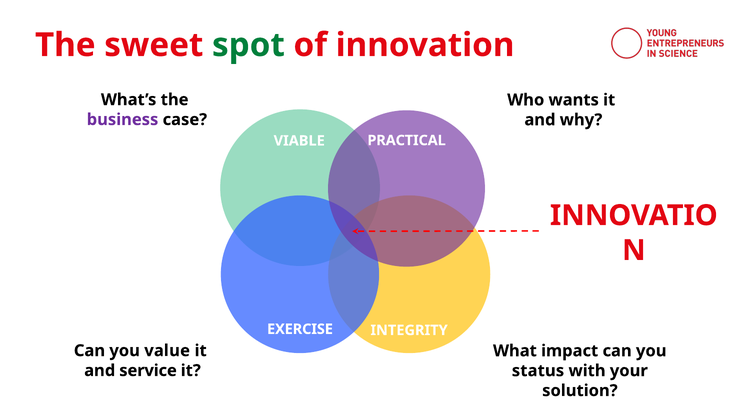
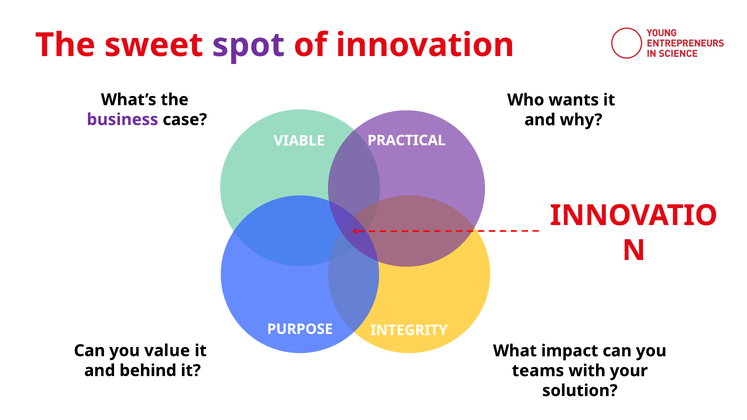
spot colour: green -> purple (248, 45)
EXERCISE: EXERCISE -> PURPOSE (300, 329)
service: service -> behind (148, 371)
status: status -> teams (538, 371)
